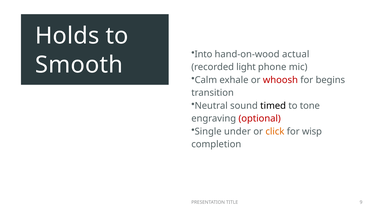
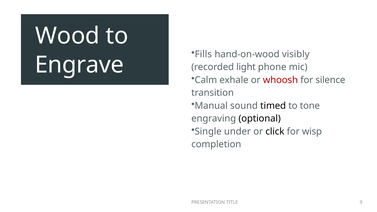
Holds: Holds -> Wood (67, 36)
Into: Into -> Fills (203, 54)
actual: actual -> visibly (296, 54)
Smooth: Smooth -> Engrave (79, 65)
begins: begins -> silence (330, 80)
Neutral: Neutral -> Manual (211, 106)
optional colour: red -> black (260, 119)
click colour: orange -> black (275, 131)
